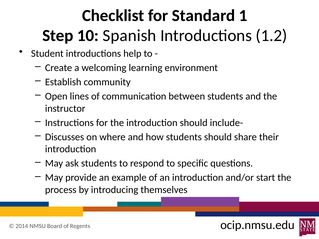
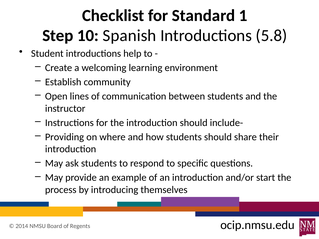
1.2: 1.2 -> 5.8 (271, 36)
Discusses: Discusses -> Providing (65, 137)
